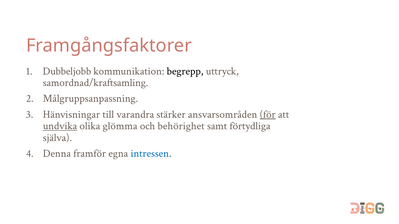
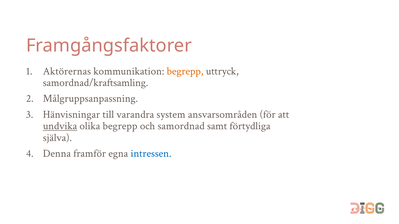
Dubbeljobb: Dubbeljobb -> Aktörernas (67, 71)
begrepp colour: black -> orange (185, 71)
stärker: stärker -> system (171, 114)
för underline: present -> none (268, 114)
olika glömma: glömma -> begrepp (120, 126)
behörighet: behörighet -> samordnad (181, 126)
